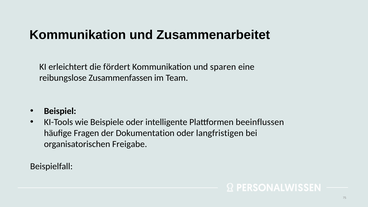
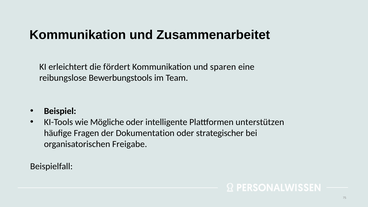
Zusammenfassen: Zusammenfassen -> Bewerbungstools (120, 78)
Beispiele: Beispiele -> Mögliche (107, 122)
beeinflussen: beeinflussen -> unterstützen (260, 122)
langfristigen: langfristigen -> strategischer (220, 133)
